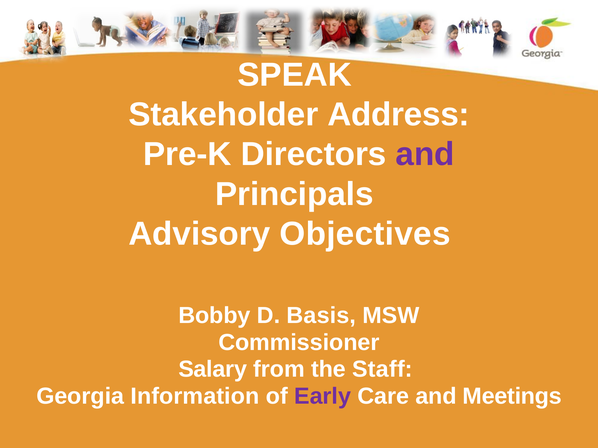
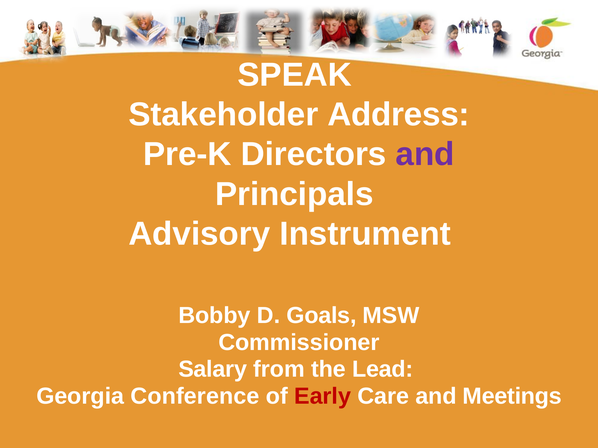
Objectives: Objectives -> Instrument (365, 234)
Basis: Basis -> Goals (322, 316)
Staff: Staff -> Lead (383, 370)
Information: Information -> Conference (195, 397)
Early colour: purple -> red (323, 397)
